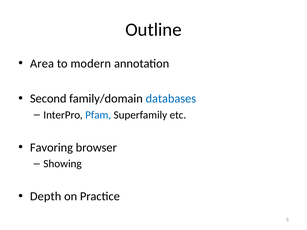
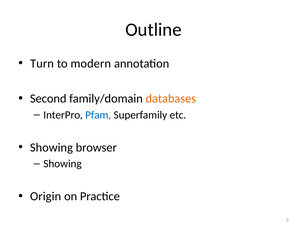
Area: Area -> Turn (42, 64)
databases colour: blue -> orange (171, 99)
Favoring: Favoring -> Showing (51, 148)
Depth: Depth -> Origin (46, 197)
